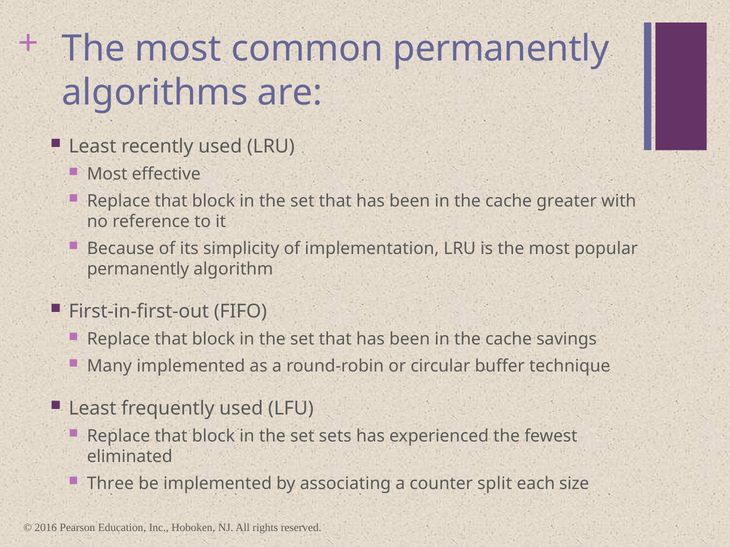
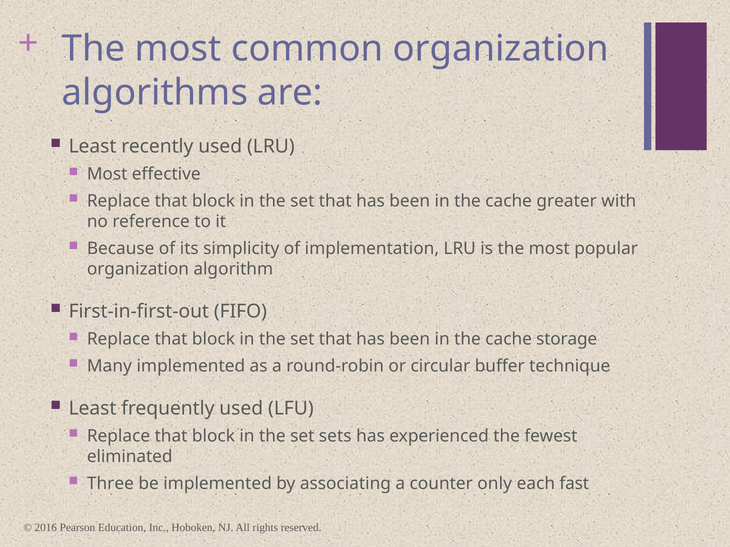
common permanently: permanently -> organization (501, 49)
permanently: permanently -> organization (138, 269)
savings: savings -> storage (567, 340)
split: split -> only (495, 484)
size: size -> fast (574, 484)
